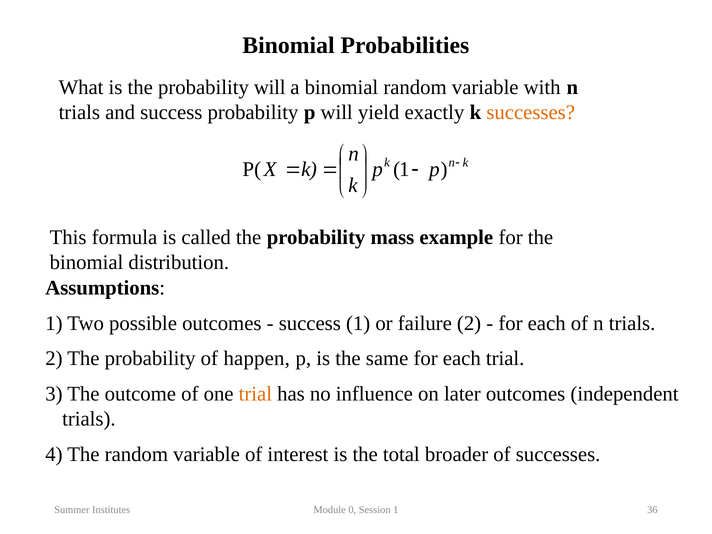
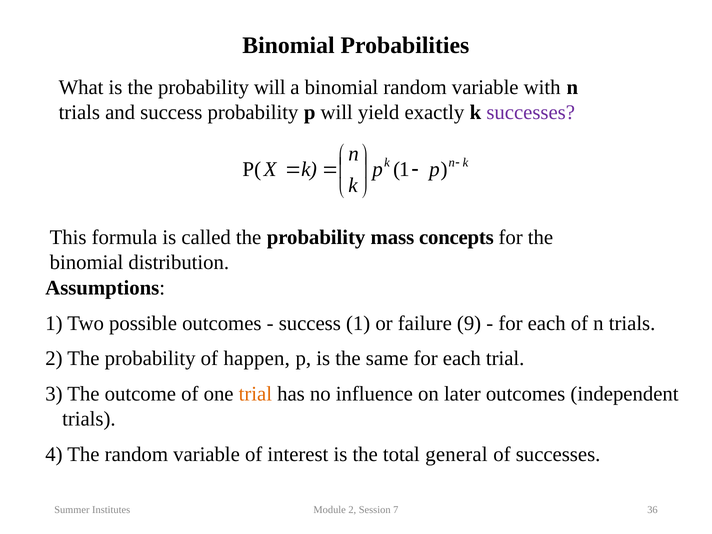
successes colour: orange -> purple (531, 112)
example: example -> concepts (456, 237)
failure 2: 2 -> 9 (469, 323)
broader: broader -> general (456, 454)
Module 0: 0 -> 2 (352, 510)
Session 1: 1 -> 7 (396, 510)
